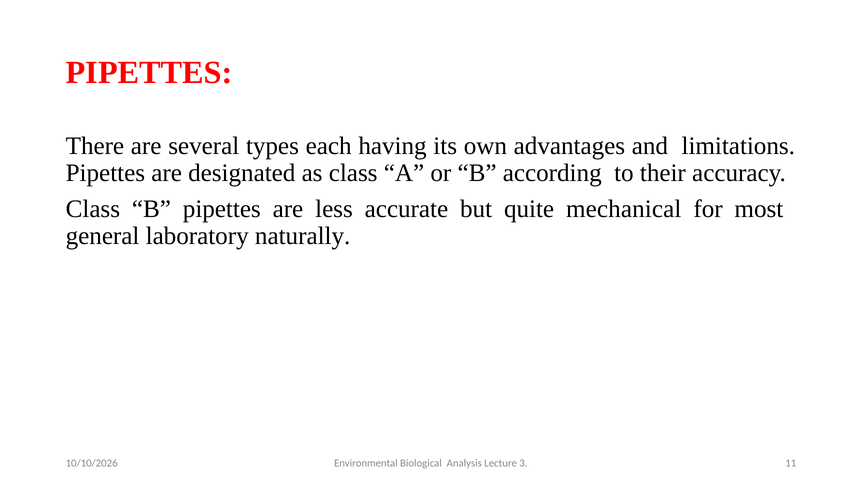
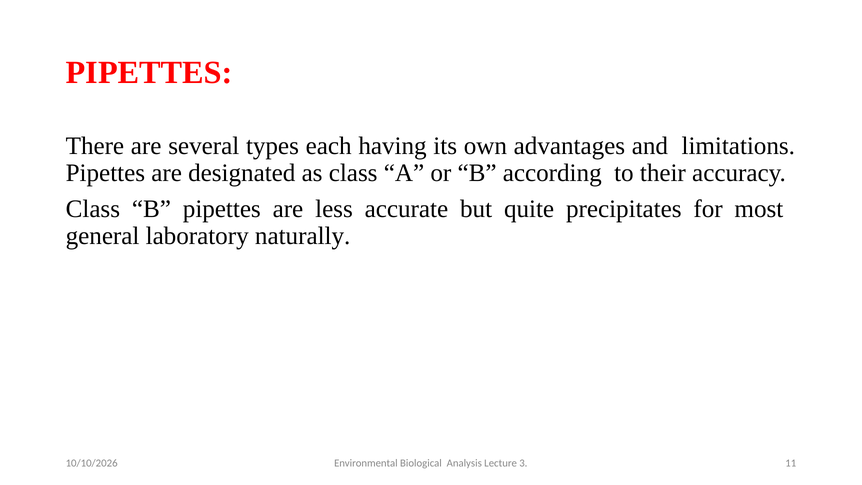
mechanical: mechanical -> precipitates (624, 209)
